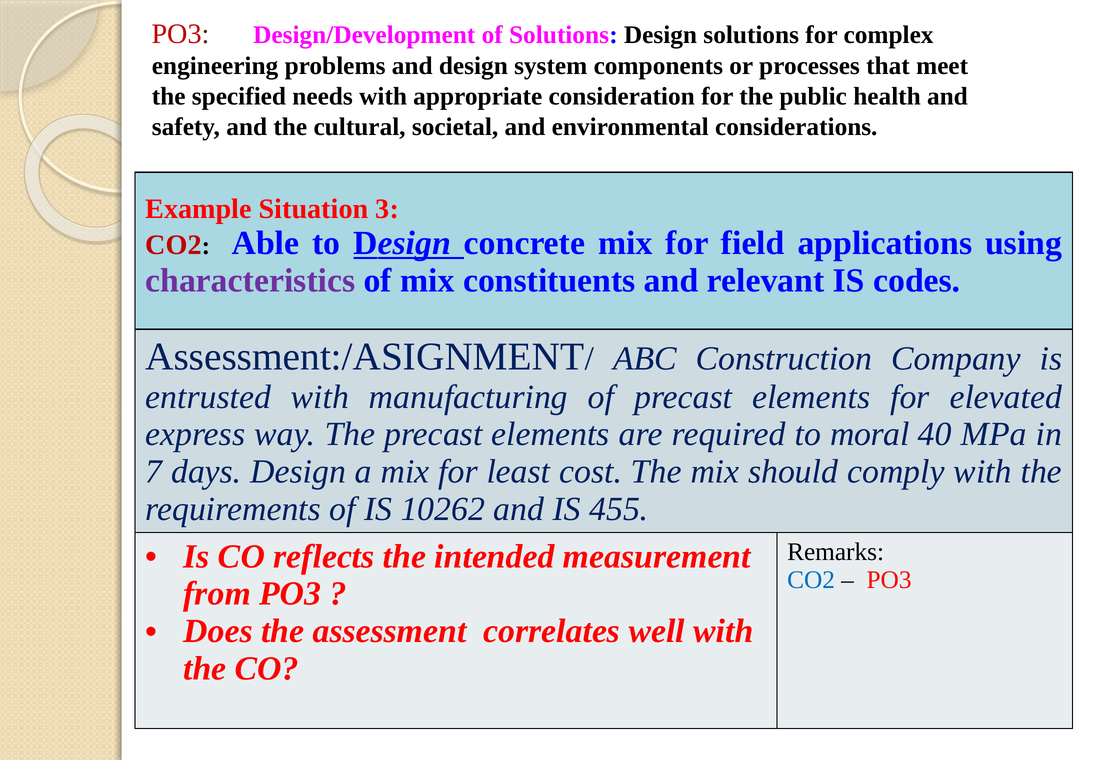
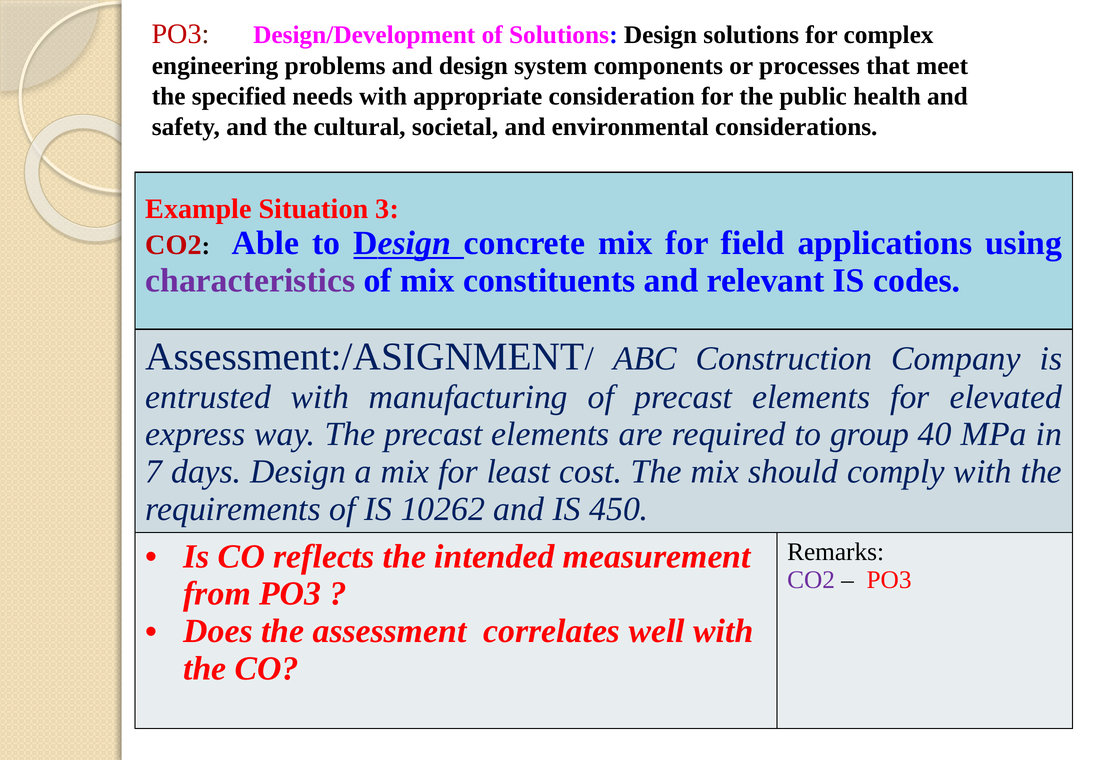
moral: moral -> group (870, 434)
455: 455 -> 450 (619, 509)
CO2 colour: blue -> purple (811, 580)
